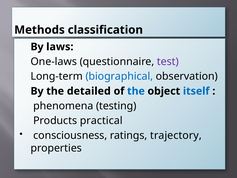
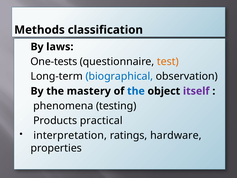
One-laws: One-laws -> One-tests (54, 61)
test colour: purple -> orange (168, 61)
detailed: detailed -> mastery (89, 91)
itself colour: blue -> purple (196, 91)
consciousness: consciousness -> interpretation (70, 135)
trajectory: trajectory -> hardware (176, 135)
